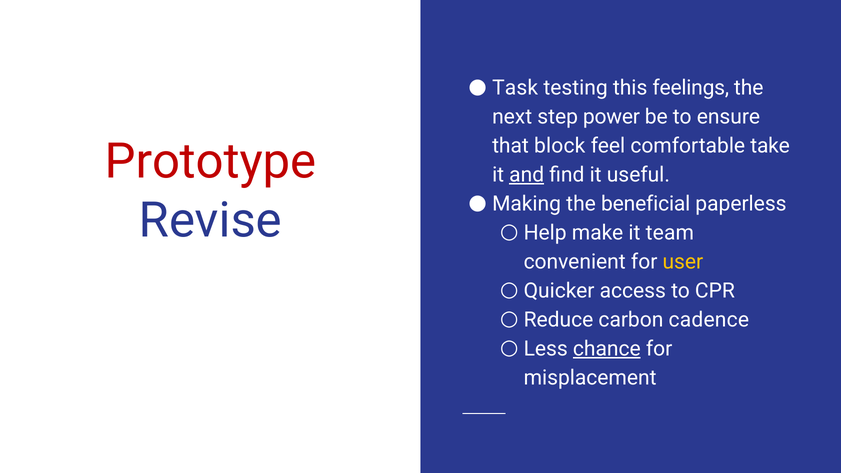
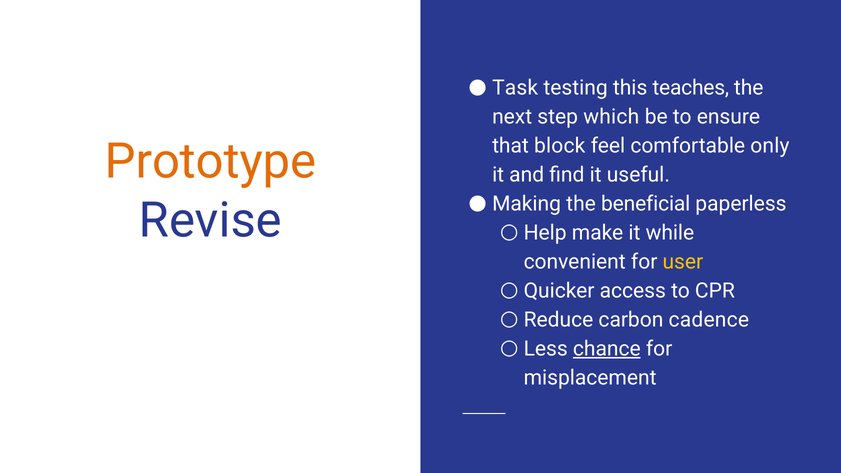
feelings: feelings -> teaches (691, 88)
power: power -> which (611, 117)
take: take -> only (770, 146)
Prototype colour: red -> orange (210, 162)
and underline: present -> none (527, 175)
team: team -> while (670, 233)
